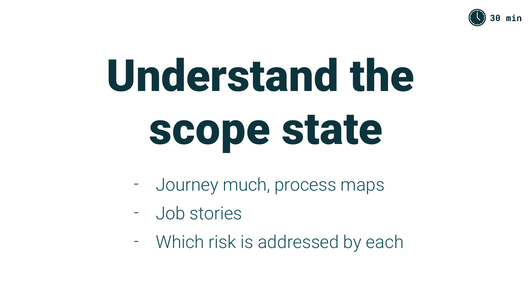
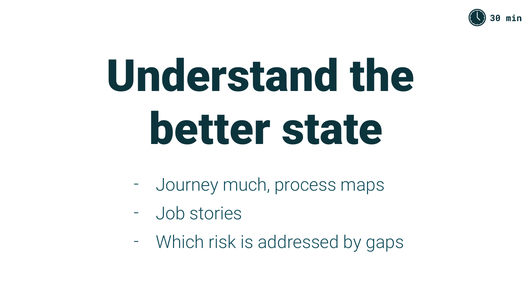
scope: scope -> better (210, 130)
each: each -> gaps (385, 242)
